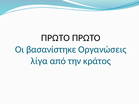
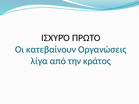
ΠΡΩΤΟ: ΠΡΩΤΟ -> ΙΣΧΥΡΌ (55, 38)
βασανίστηκε: βασανίστηκε -> κατεβαίνουν (51, 50)
